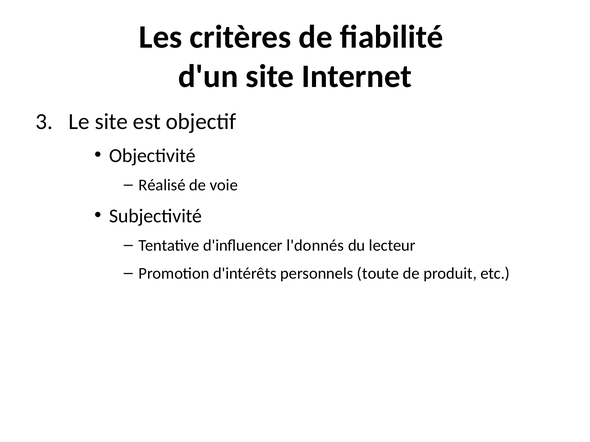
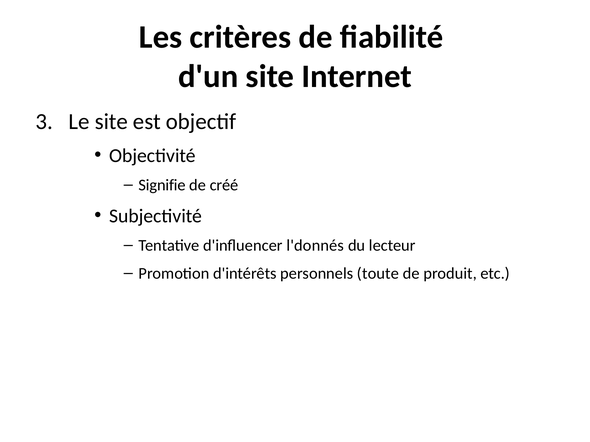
Réalisé: Réalisé -> Signifie (162, 185)
voie: voie -> créé (224, 185)
